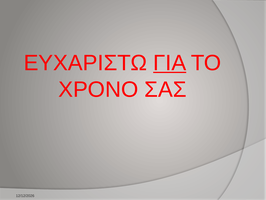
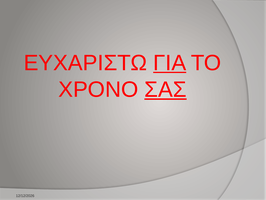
ΣΑΣ underline: none -> present (165, 89)
